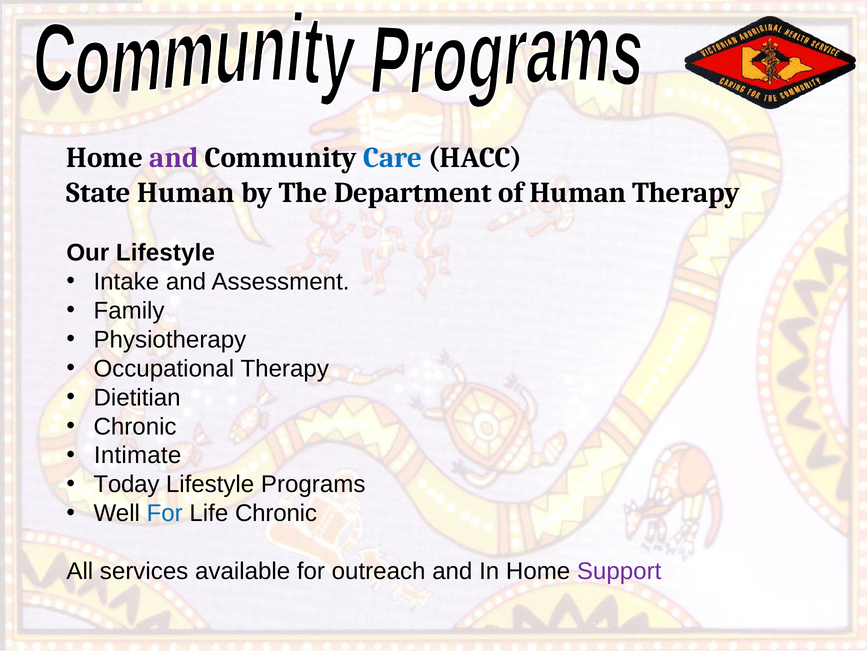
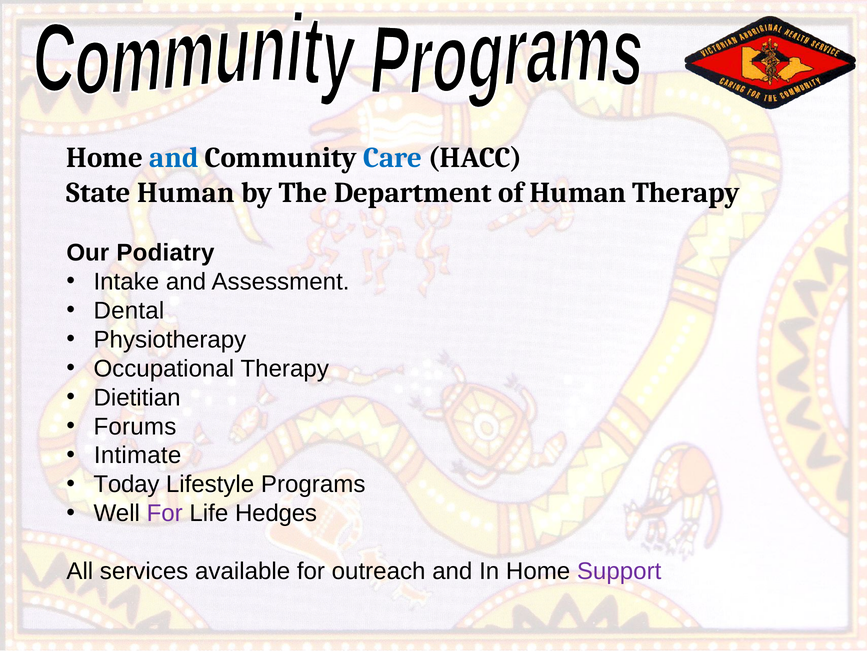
and colour: purple -> blue (174, 158)
Our Lifestyle: Lifestyle -> Podiatry (165, 253)
Family: Family -> Dental (129, 310)
Chronic: Chronic -> Forums (135, 426)
For colour: blue -> purple (165, 513)
Life Chronic: Chronic -> Hedges (276, 513)
